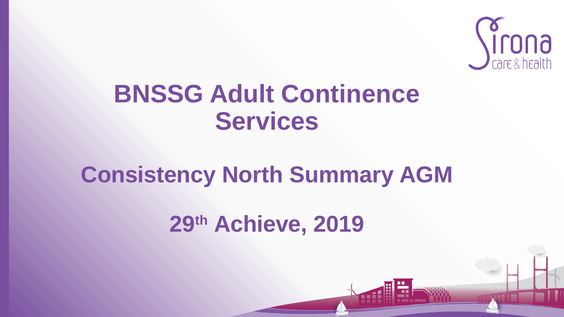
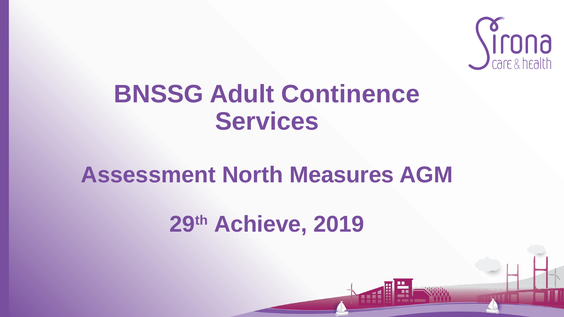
Consistency: Consistency -> Assessment (148, 175)
Summary: Summary -> Measures (342, 175)
